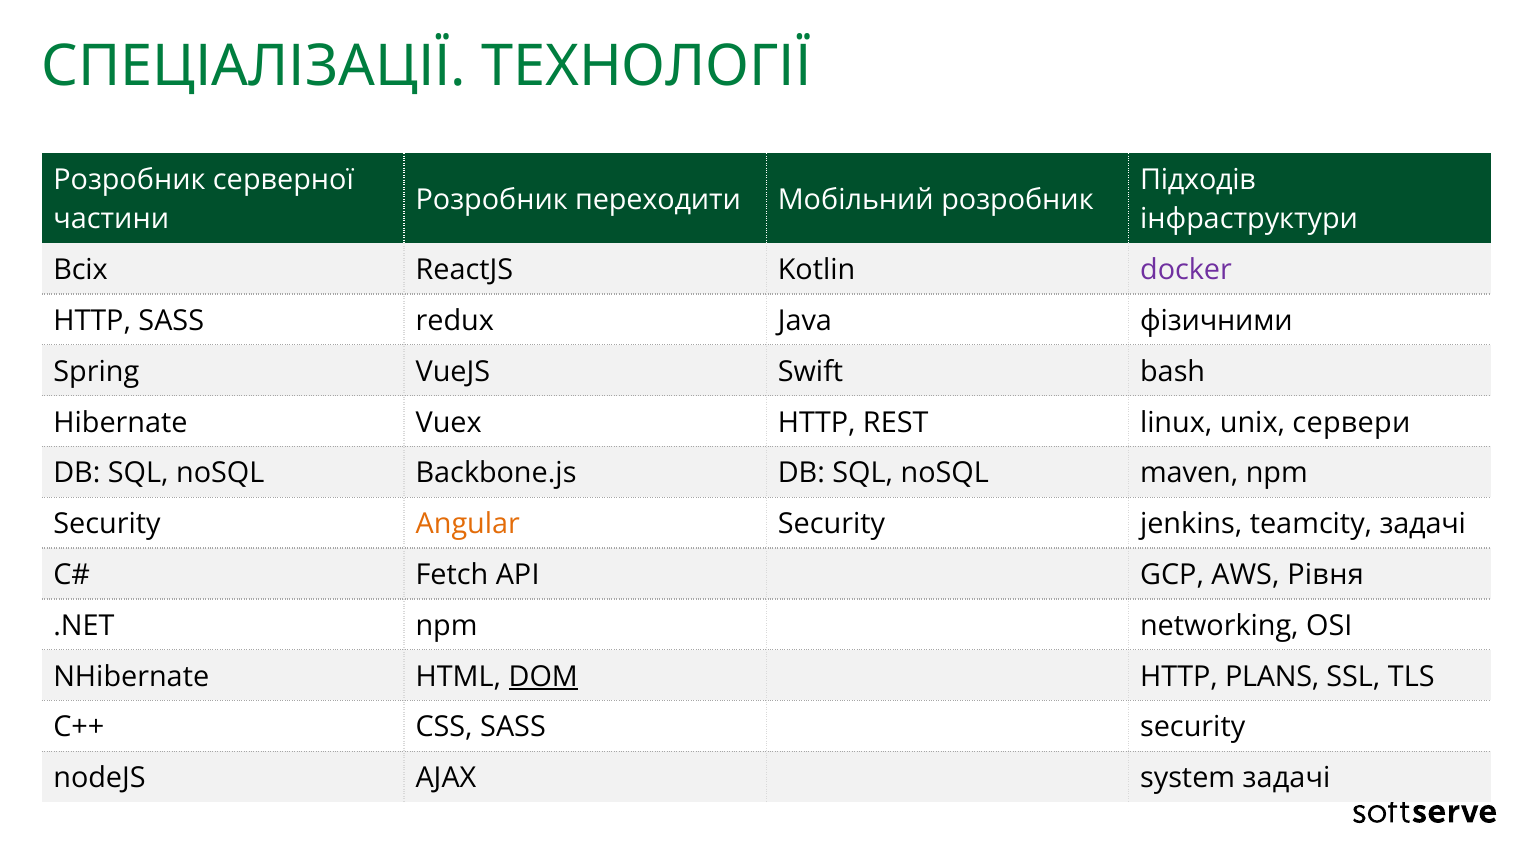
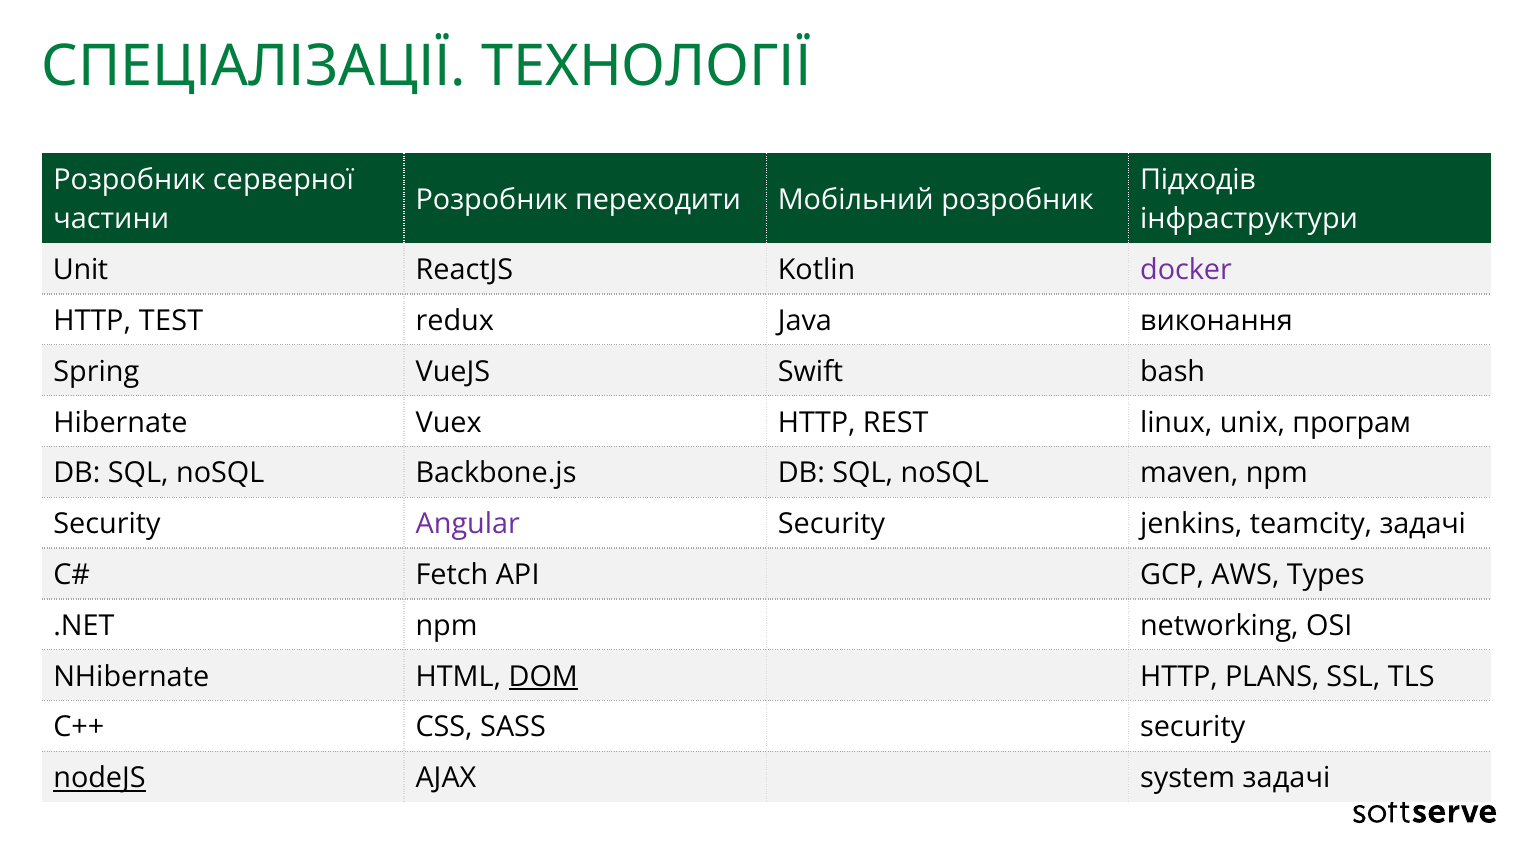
Всіх: Всіх -> Unit (81, 270)
HTTP SASS: SASS -> TEST (171, 321)
фізичними: фізичними -> виконання (1216, 321)
сервери: сервери -> програм (1352, 423)
Angular colour: orange -> purple (468, 524)
Рівня: Рівня -> Types (1326, 575)
nodeJS underline: none -> present (100, 778)
